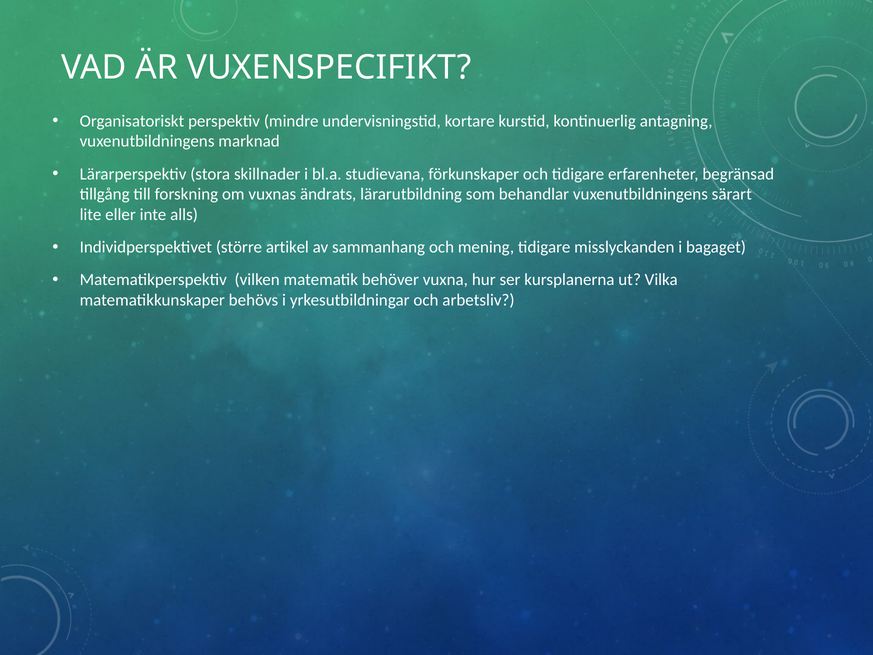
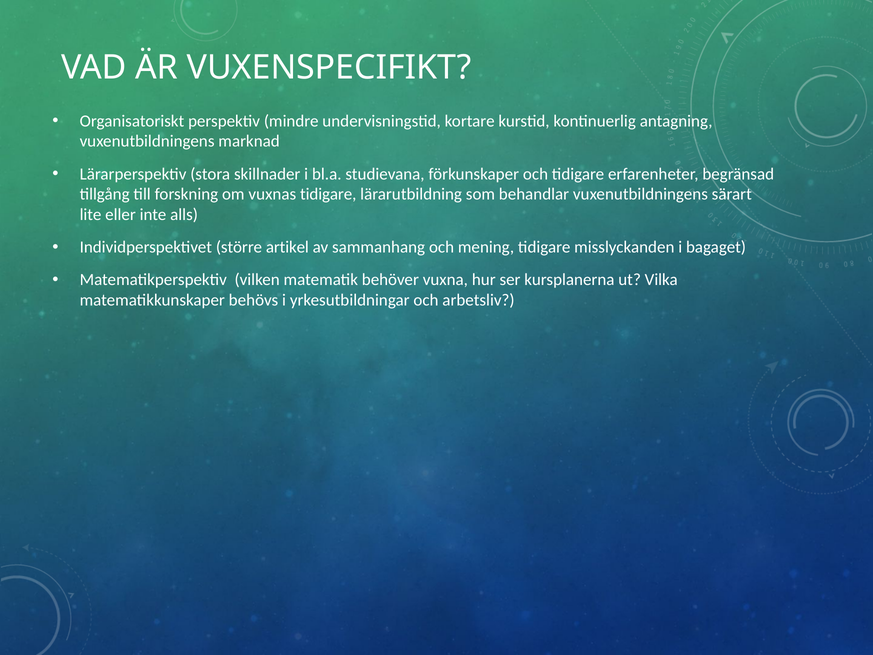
vuxnas ändrats: ändrats -> tidigare (328, 194)
